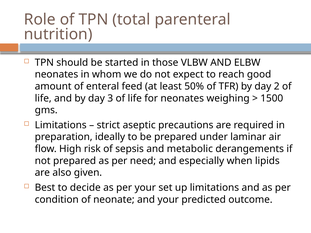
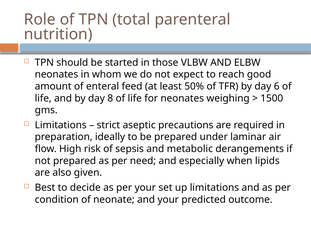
2: 2 -> 6 (277, 86)
3: 3 -> 8 (110, 98)
